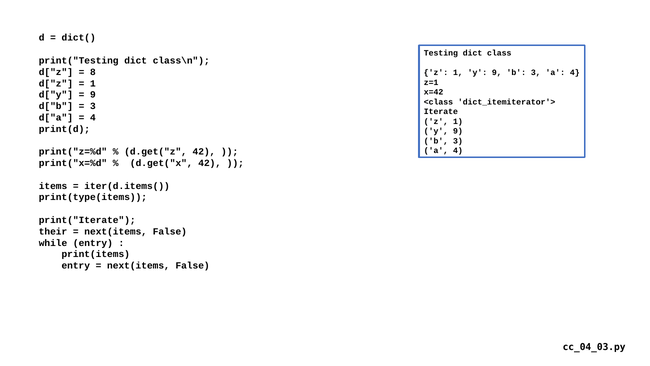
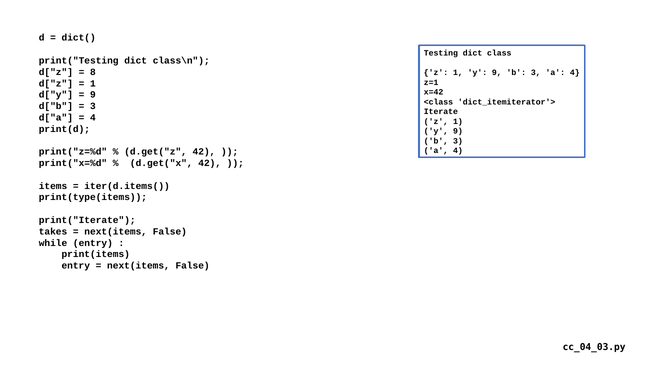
their: their -> takes (53, 231)
